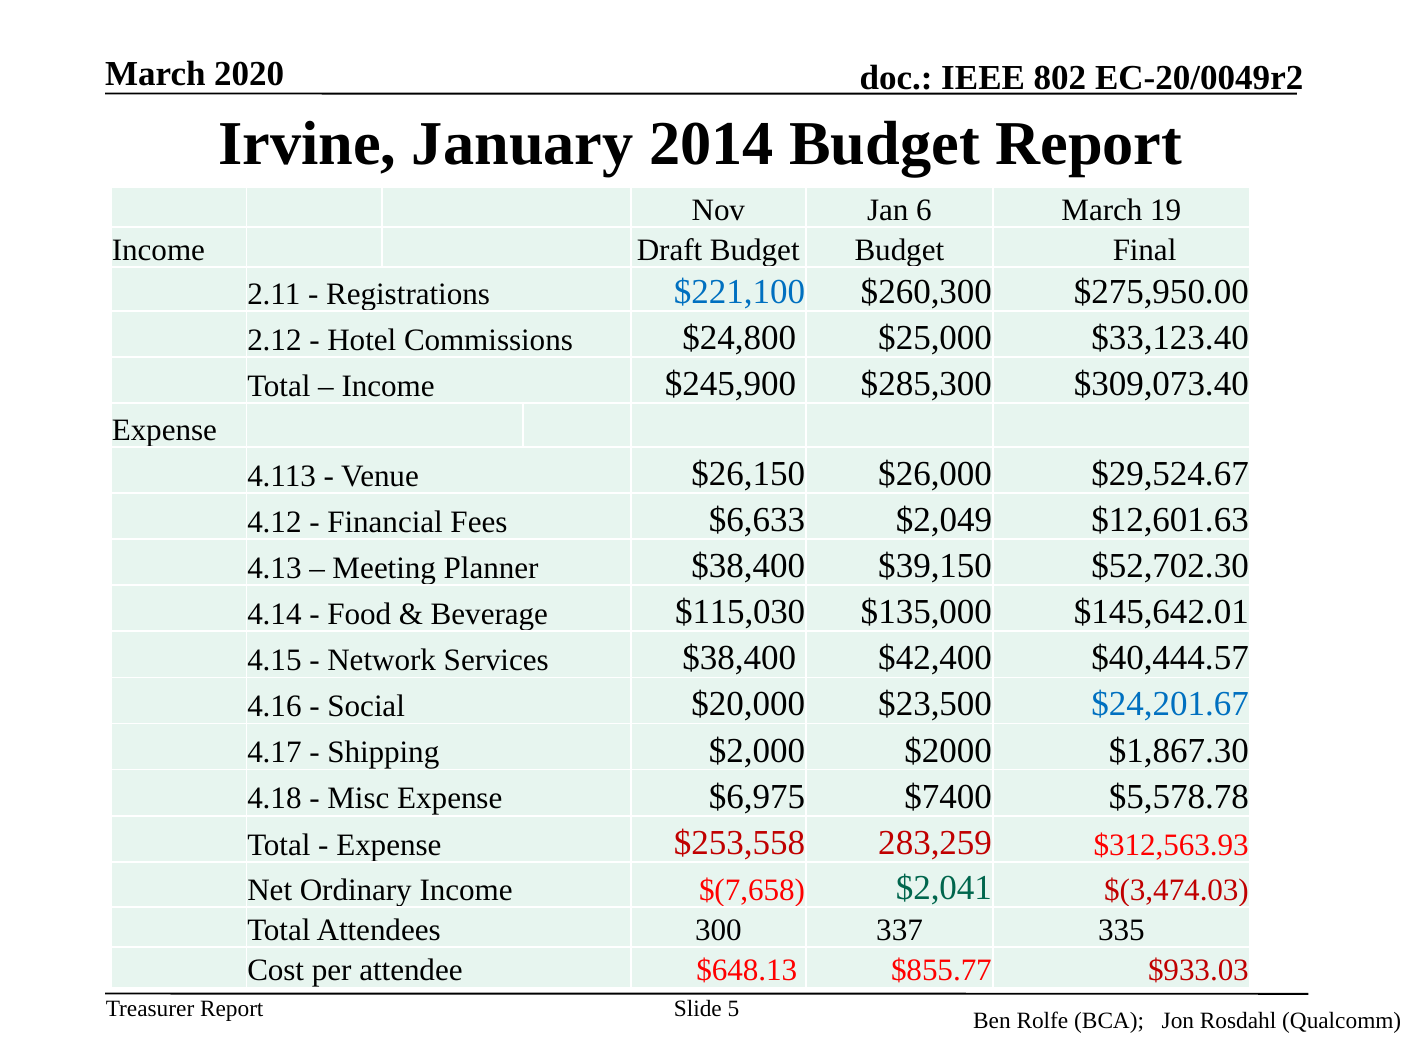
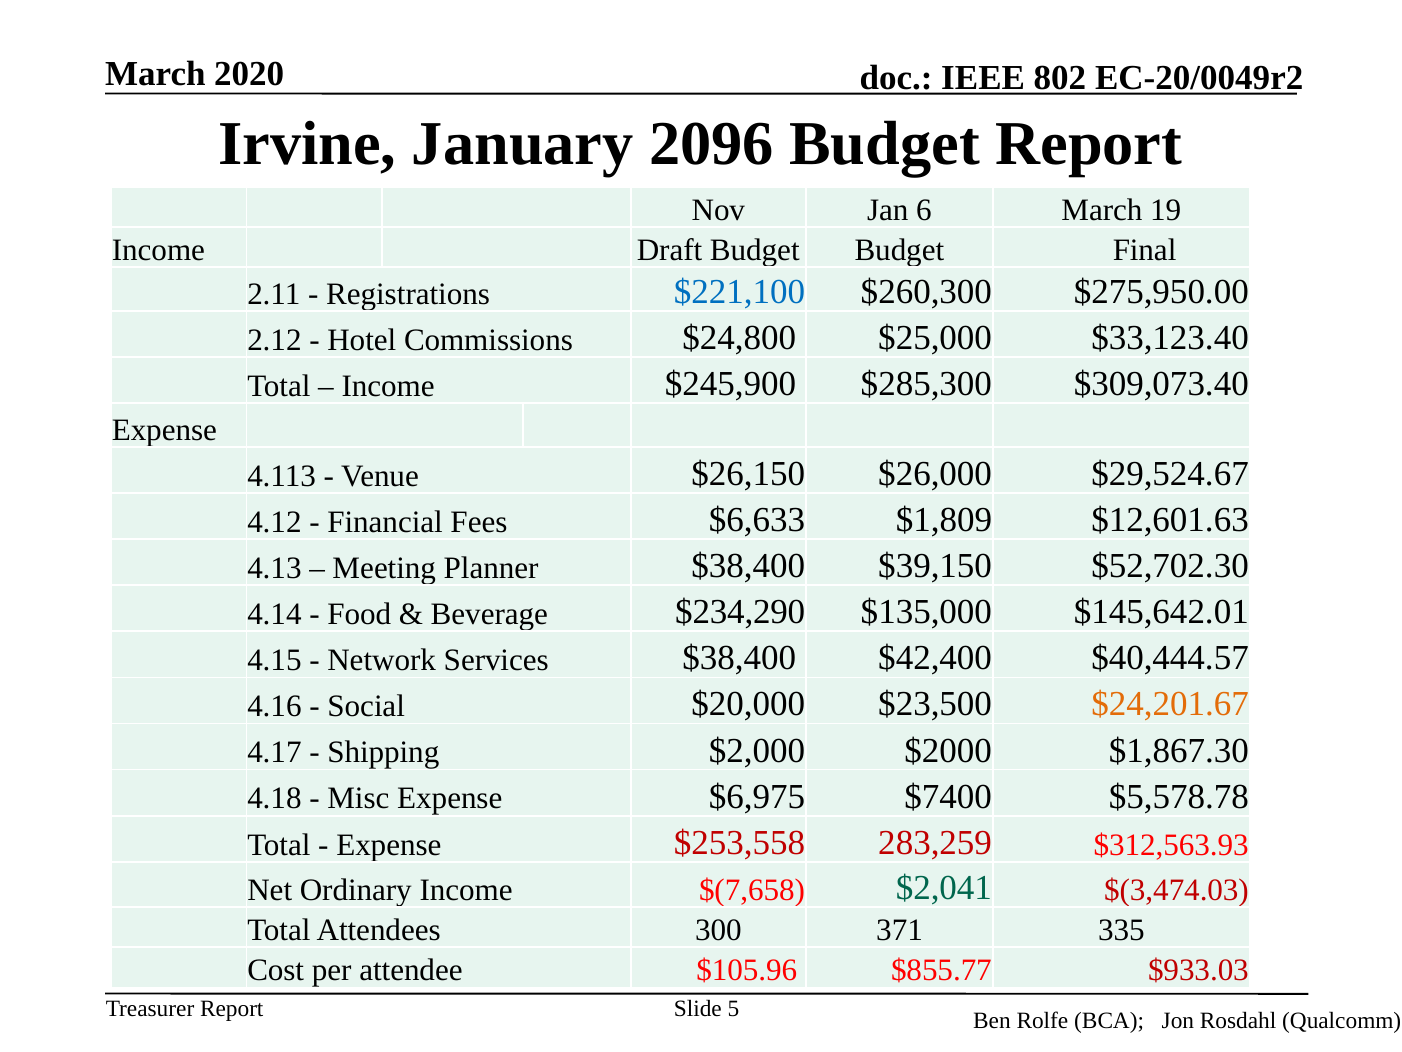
2014: 2014 -> 2096 (711, 144)
$2,049: $2,049 -> $1,809 (944, 520)
$115,030: $115,030 -> $234,290 (740, 612)
$24,201.67 colour: blue -> orange (1170, 704)
337: 337 -> 371 (900, 930)
$648.13: $648.13 -> $105.96 (747, 970)
